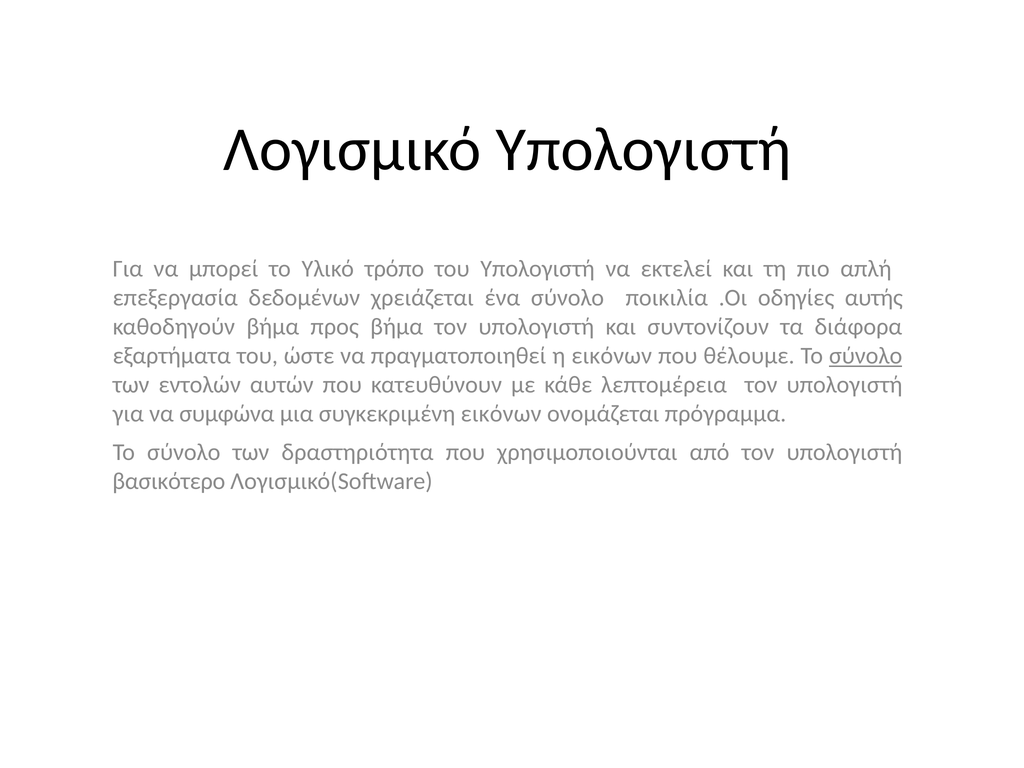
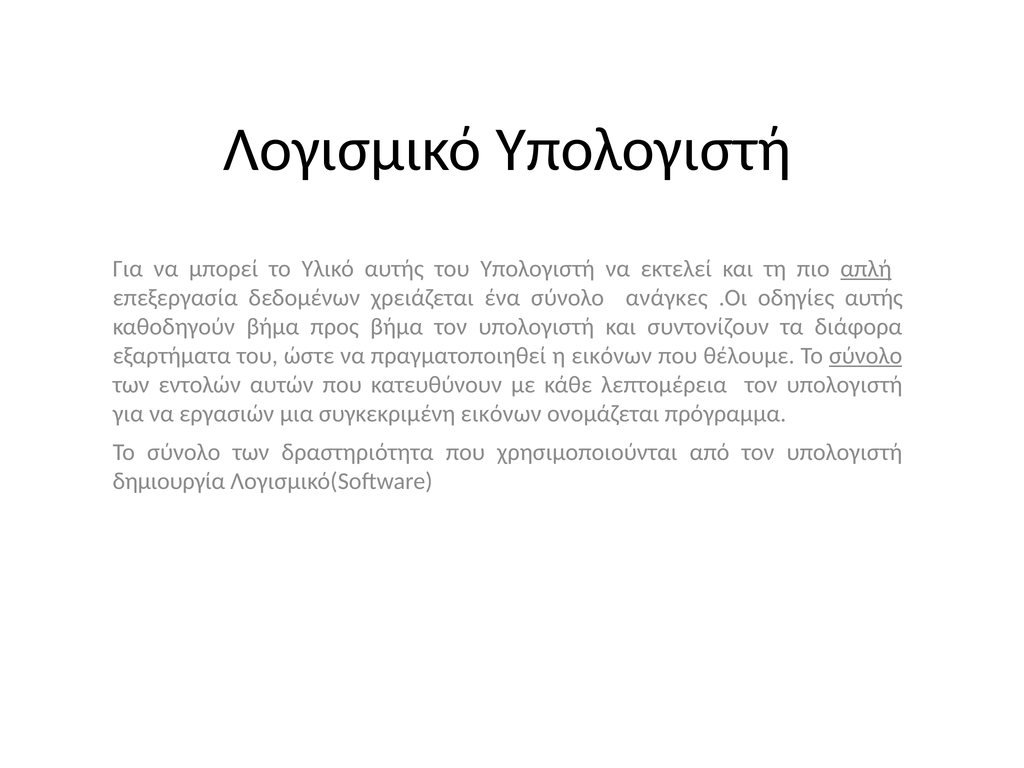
Υλικό τρόπο: τρόπο -> αυτής (394, 269)
απλή underline: none -> present (866, 269)
ποικιλία: ποικιλία -> ανάγκες (667, 298)
συμφώνα: συμφώνα -> εργασιών (227, 414)
βασικότερο: βασικότερο -> δημιουργία (169, 481)
